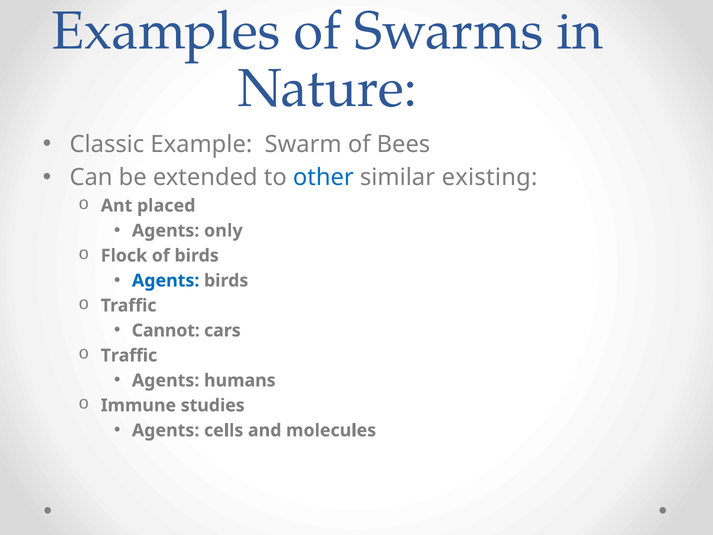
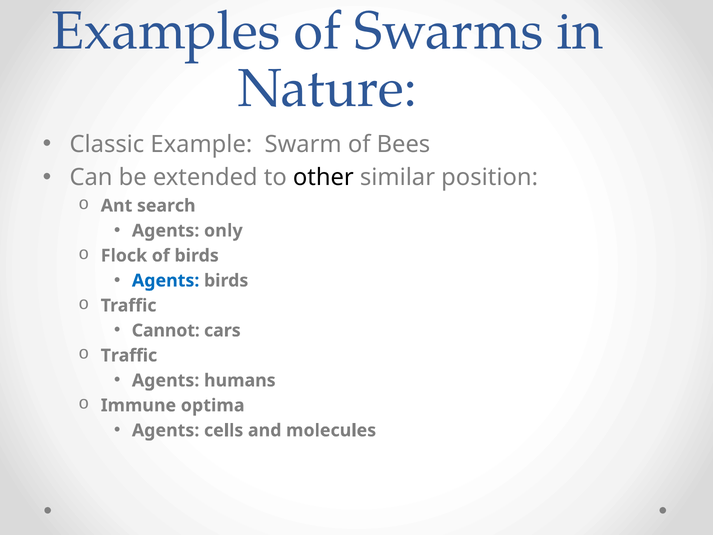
other colour: blue -> black (323, 178)
existing: existing -> position (490, 178)
placed: placed -> search (166, 206)
studies: studies -> optima (213, 405)
